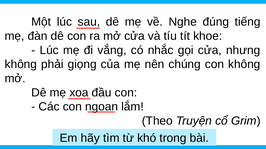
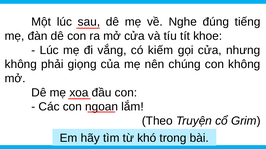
nhắc: nhắc -> kiếm (161, 50)
